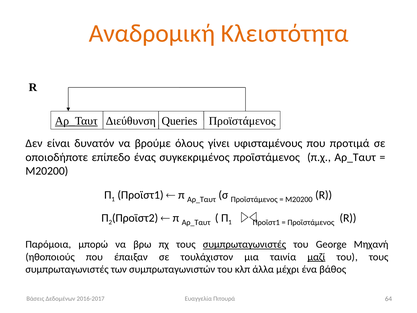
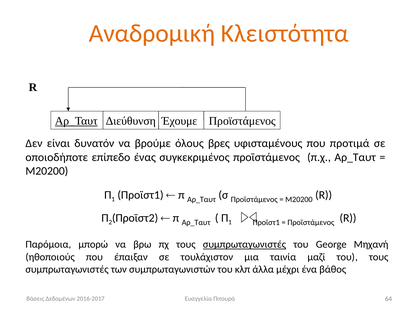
Queries: Queries -> Έχουμε (179, 121)
γίνει: γίνει -> βρες (219, 143)
μαζί underline: present -> none (316, 257)
